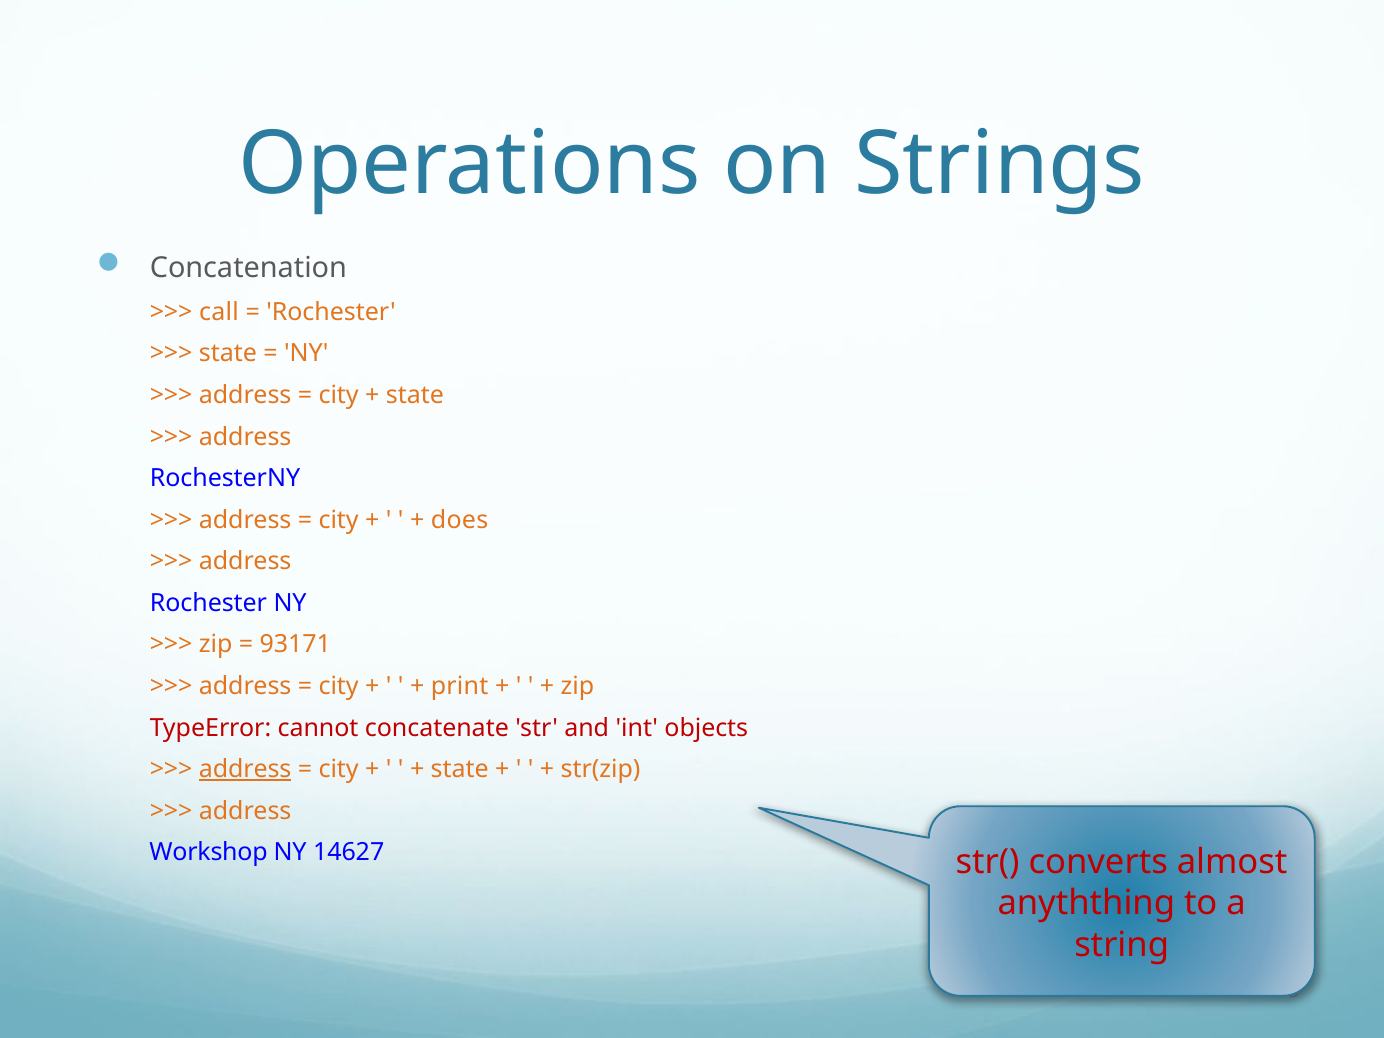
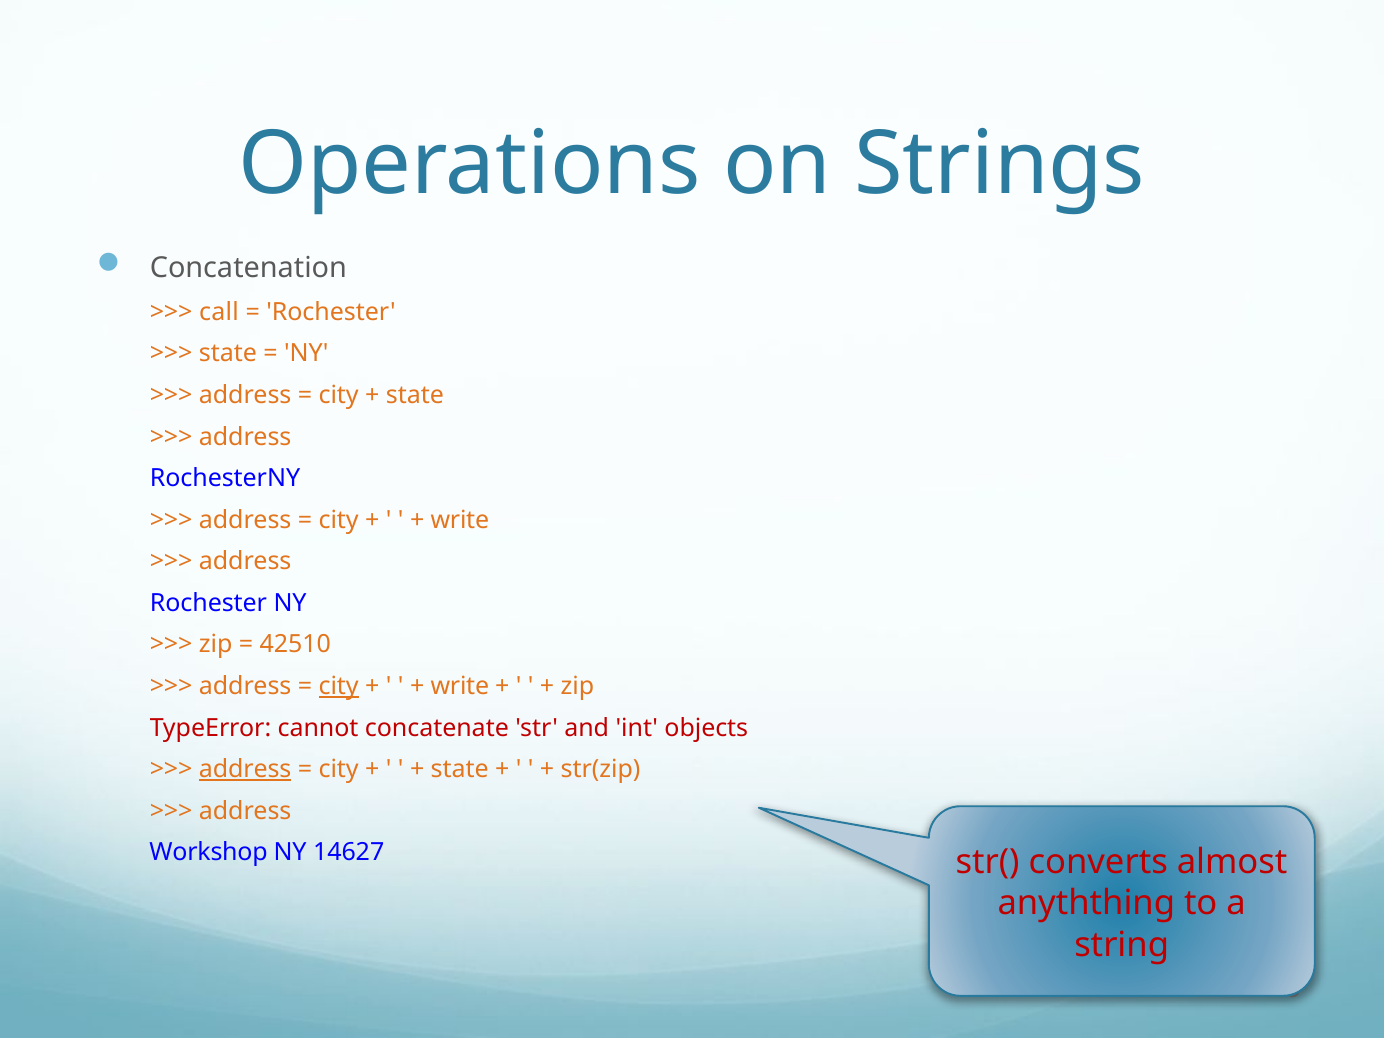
does: does -> write (460, 520)
93171: 93171 -> 42510 (295, 645)
city underline: none -> present (339, 686)
print: print -> write (460, 686)
